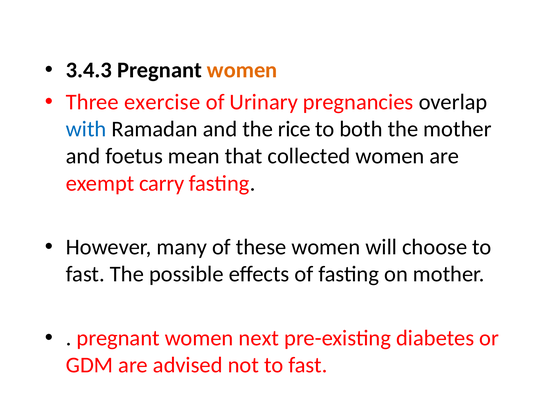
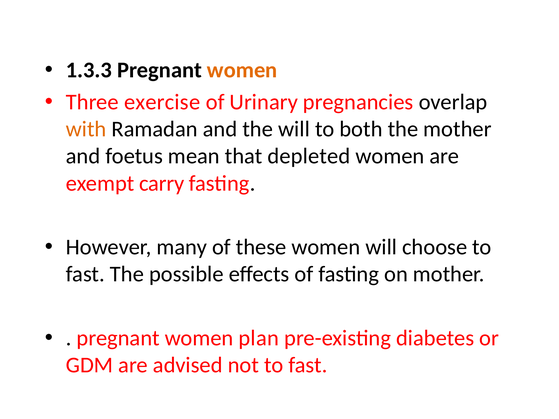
3.4.3: 3.4.3 -> 1.3.3 (89, 70)
with colour: blue -> orange (86, 129)
the rice: rice -> will (294, 129)
collected: collected -> depleted (309, 156)
next: next -> plan (259, 338)
